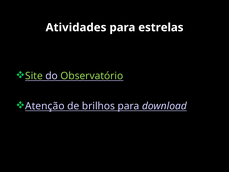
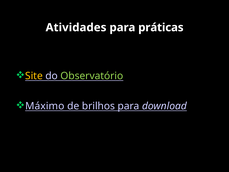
estrelas: estrelas -> práticas (161, 27)
Site colour: light green -> yellow (34, 76)
Atenção: Atenção -> Máximo (45, 106)
